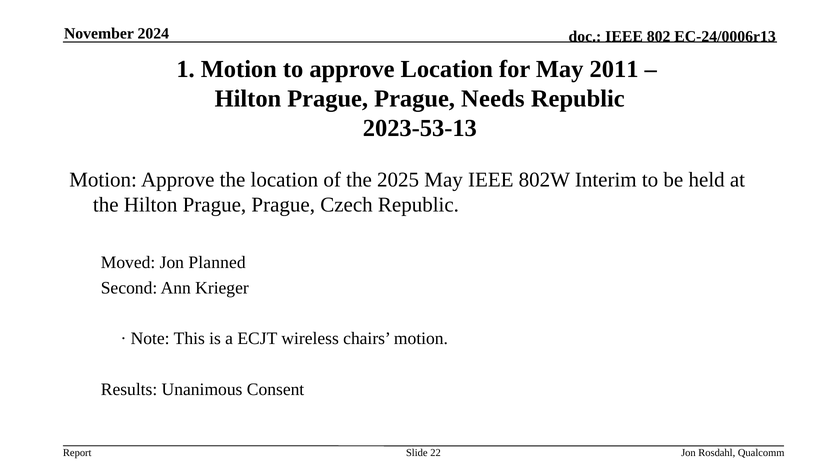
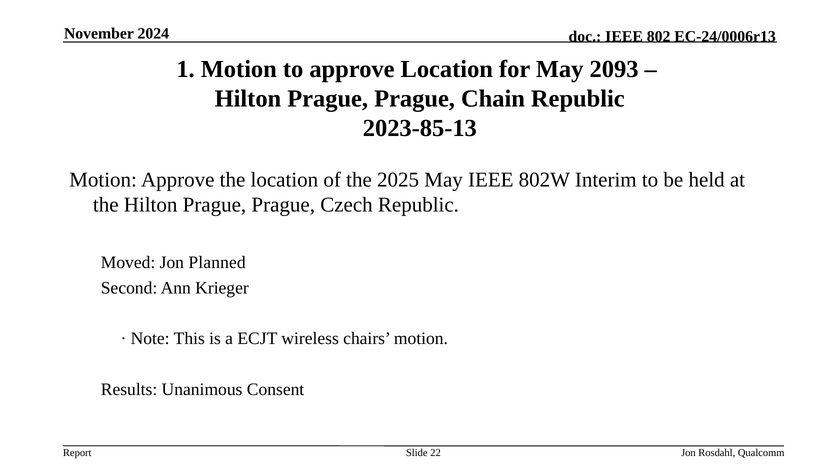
2011: 2011 -> 2093 (614, 69)
Needs: Needs -> Chain (493, 99)
2023-53-13: 2023-53-13 -> 2023-85-13 (420, 128)
